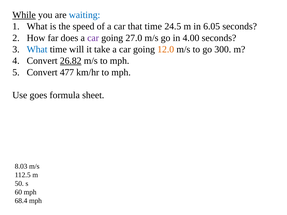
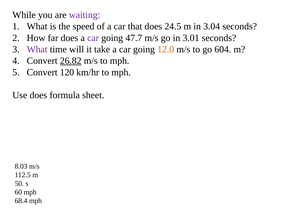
While underline: present -> none (24, 15)
waiting colour: blue -> purple (85, 15)
that time: time -> does (153, 26)
6.05: 6.05 -> 3.04 (212, 26)
27.0: 27.0 -> 47.7 (134, 38)
4.00: 4.00 -> 3.01 (191, 38)
What colour: blue -> purple (37, 49)
300: 300 -> 604 (223, 49)
477: 477 -> 120 (67, 72)
Use goes: goes -> does (38, 95)
